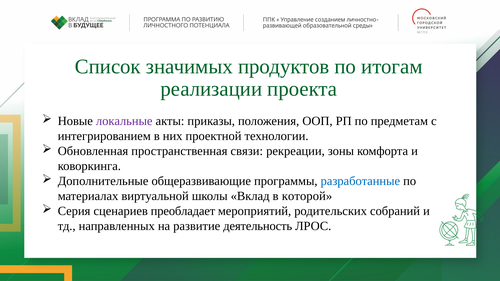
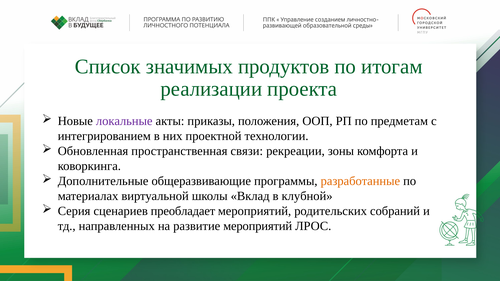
разработанные colour: blue -> orange (360, 181)
которой: которой -> клубной (307, 196)
развитие деятельность: деятельность -> мероприятий (258, 226)
